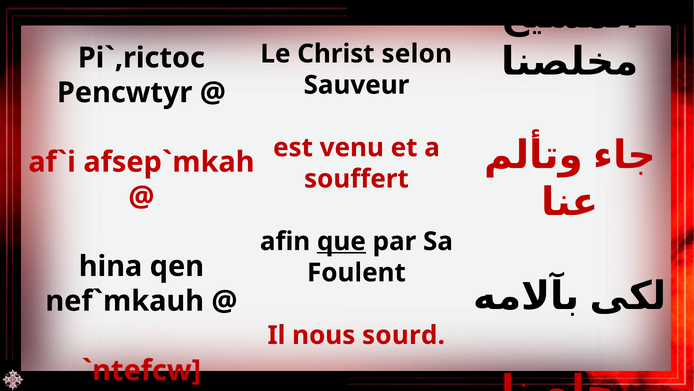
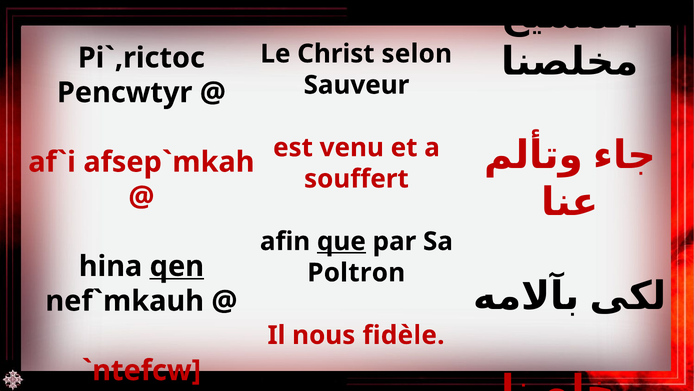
qen underline: none -> present (177, 266)
Foulent: Foulent -> Poltron (356, 272)
sourd: sourd -> fidèle (403, 335)
